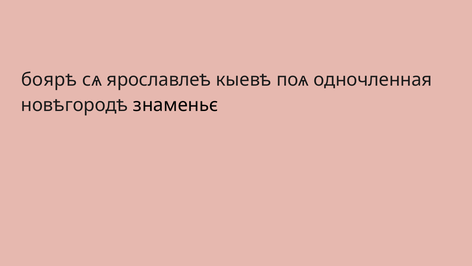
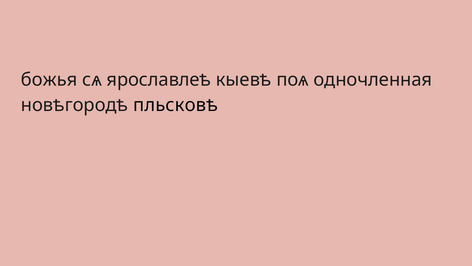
боярѣ: боярѣ -> божья (49, 80)
знаменьє: знаменьє -> пльсковѣ (176, 105)
